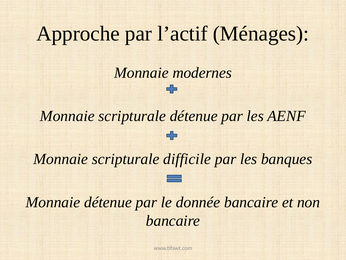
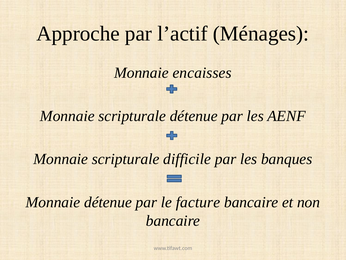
modernes: modernes -> encaisses (202, 73)
donnée: donnée -> facture (198, 202)
